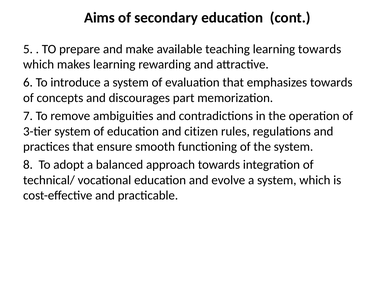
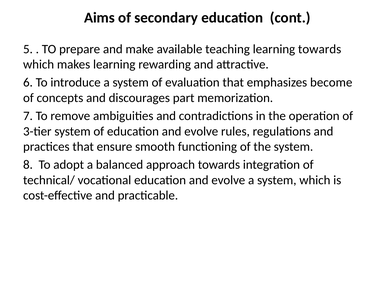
emphasizes towards: towards -> become (331, 82)
of education and citizen: citizen -> evolve (201, 131)
